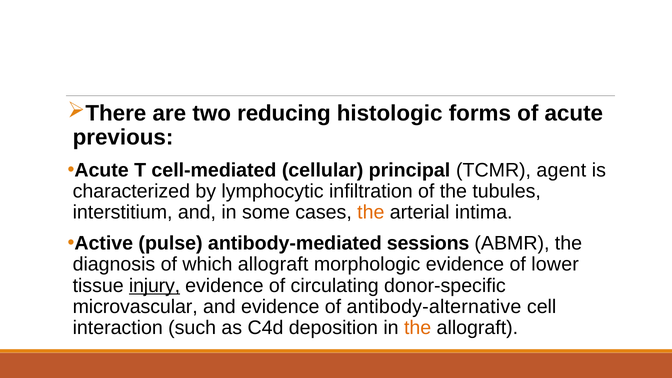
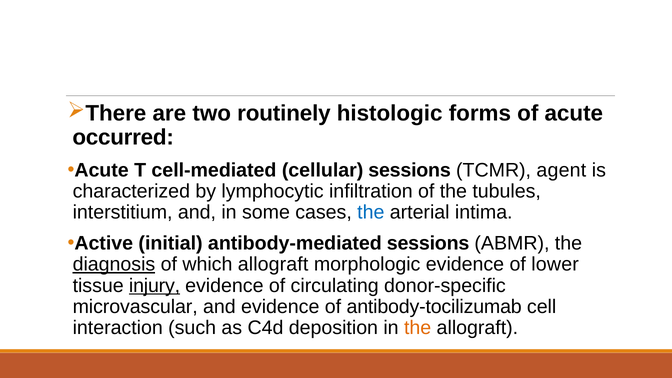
reducing: reducing -> routinely (284, 113)
previous: previous -> occurred (123, 138)
cellular principal: principal -> sessions (410, 170)
the colour: orange -> blue (371, 212)
pulse: pulse -> initial (171, 243)
diagnosis underline: none -> present (114, 264)
antibody-alternative: antibody-alternative -> antibody-tocilizumab (434, 307)
